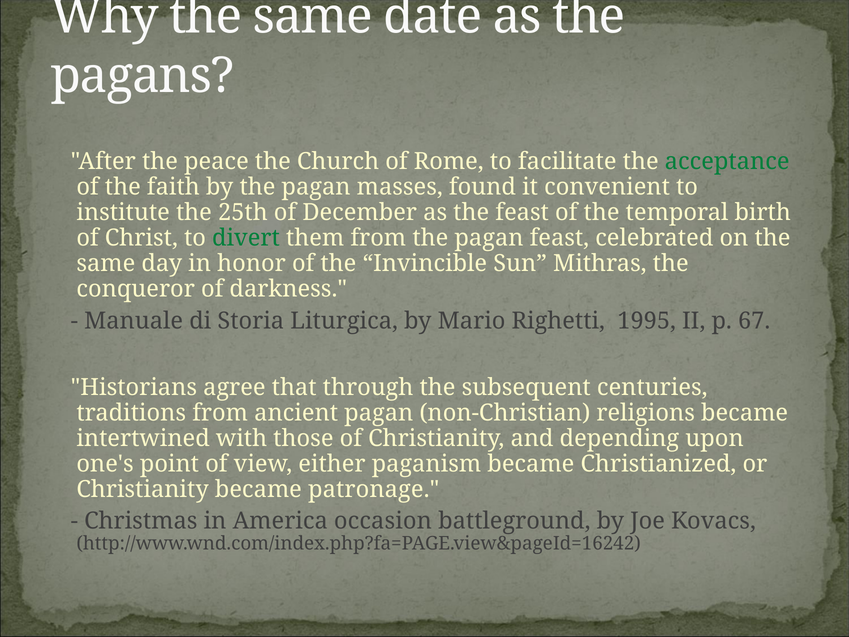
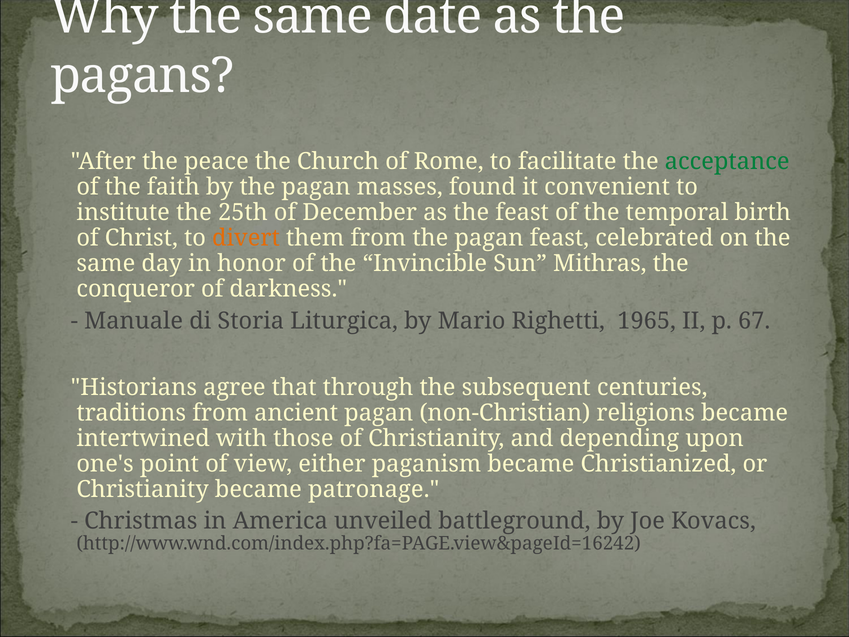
divert colour: green -> orange (246, 238)
1995: 1995 -> 1965 (647, 321)
occasion: occasion -> unveiled (383, 521)
